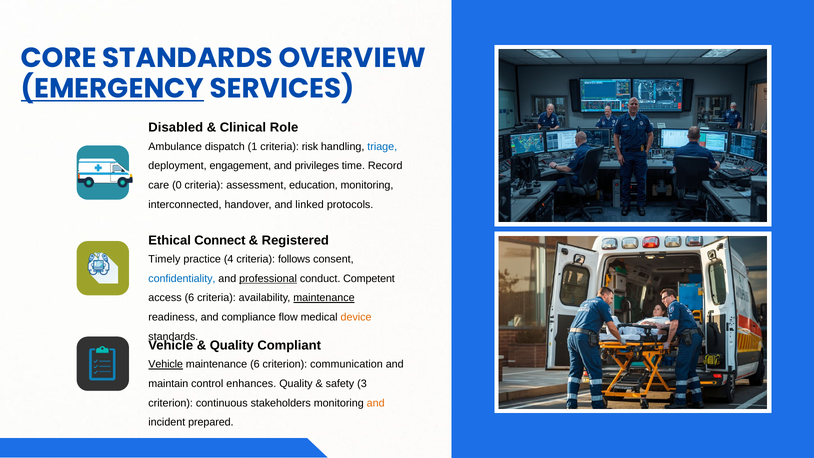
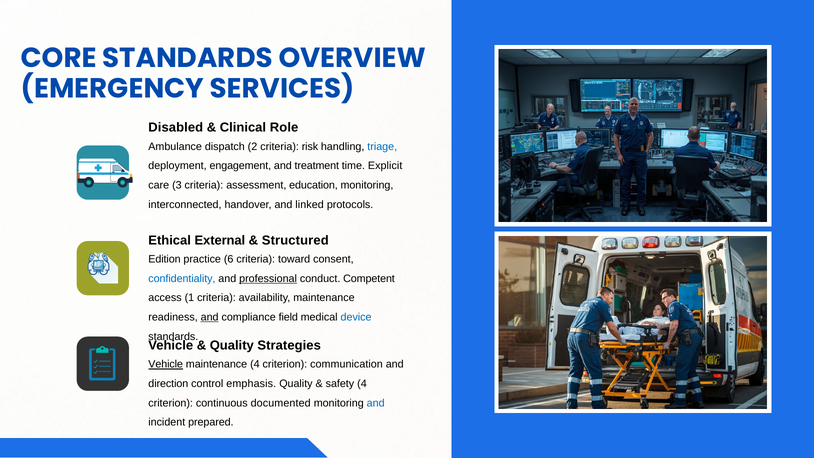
EMERGENCY underline: present -> none (112, 89)
1: 1 -> 2 (253, 146)
privileges: privileges -> treatment (317, 166)
Record: Record -> Explicit (385, 166)
0: 0 -> 3 (177, 185)
Connect: Connect -> External (220, 240)
Registered: Registered -> Structured (295, 240)
Timely: Timely -> Edition (164, 259)
4: 4 -> 6 (229, 259)
follows: follows -> toward (294, 259)
access 6: 6 -> 1 (189, 298)
maintenance underline: present -> none (324, 298)
and underline: none -> present (210, 317)
flow: flow -> field (288, 317)
device colour: orange -> blue (356, 317)
Compliant: Compliant -> Strategies (289, 345)
maintenance 6: 6 -> 4 (255, 364)
maintain: maintain -> direction (168, 384)
enhances: enhances -> emphasis (251, 384)
safety 3: 3 -> 4 (362, 384)
stakeholders: stakeholders -> documented (281, 403)
and colour: orange -> blue (376, 403)
